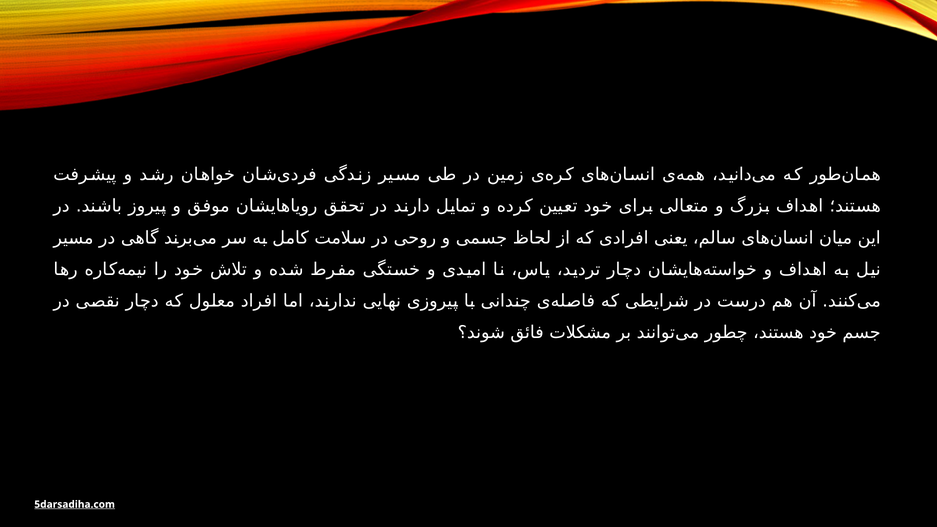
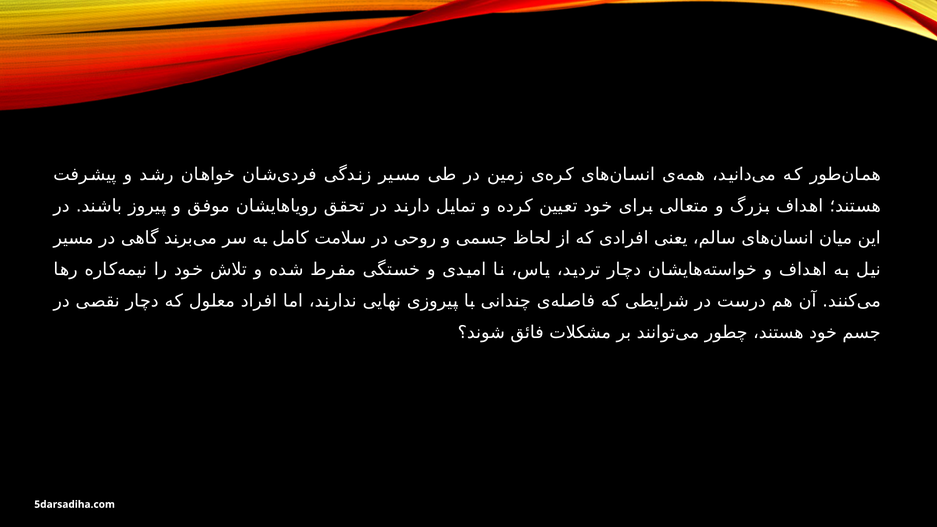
5darsadiha.com underline: present -> none (75, 504)
